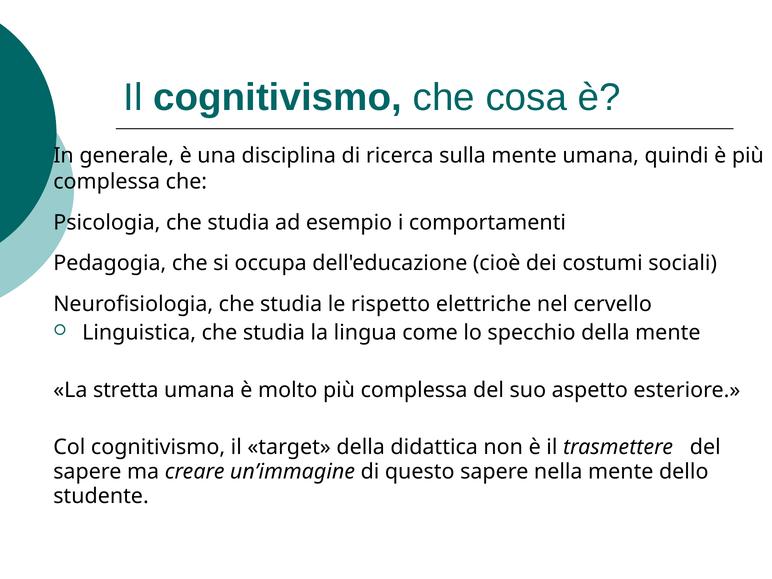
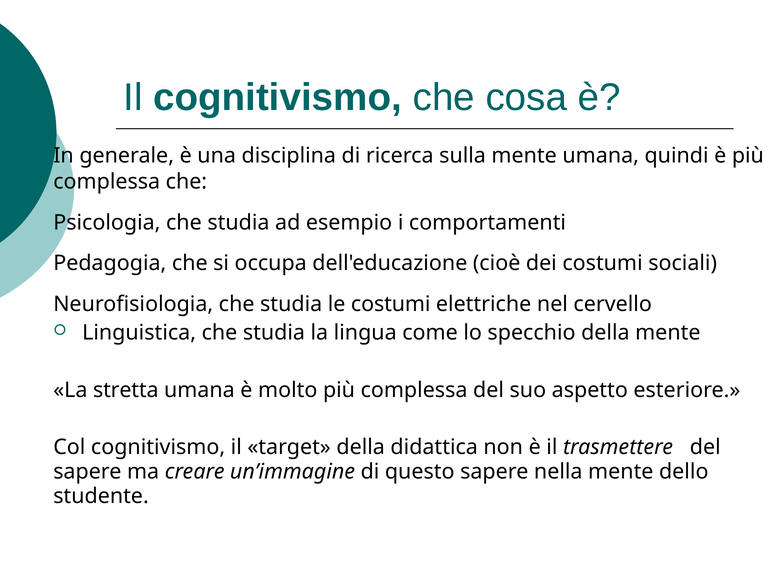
le rispetto: rispetto -> costumi (391, 304)
